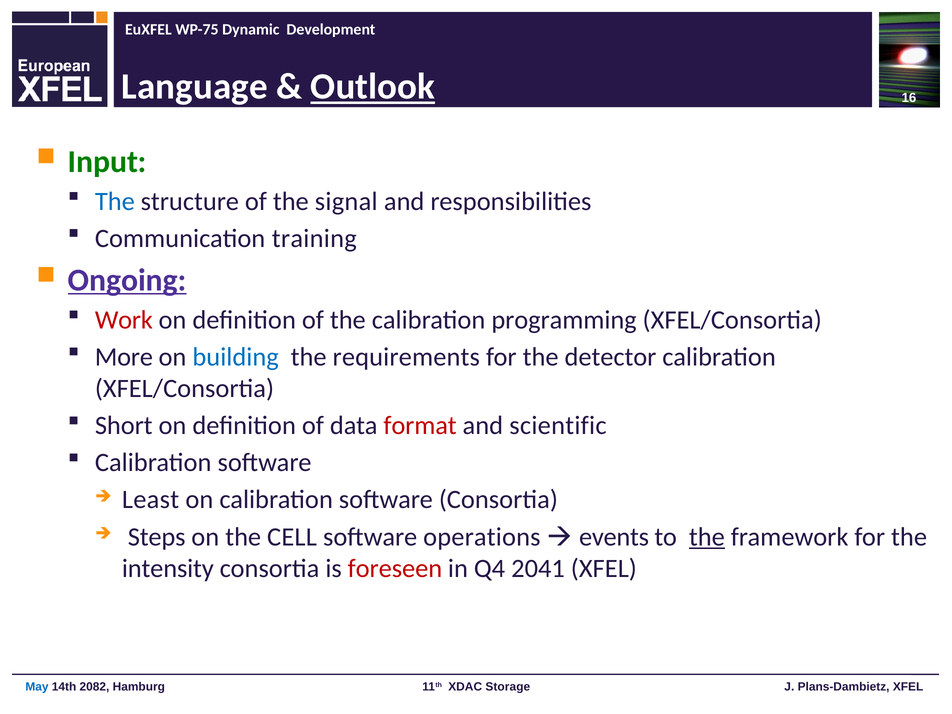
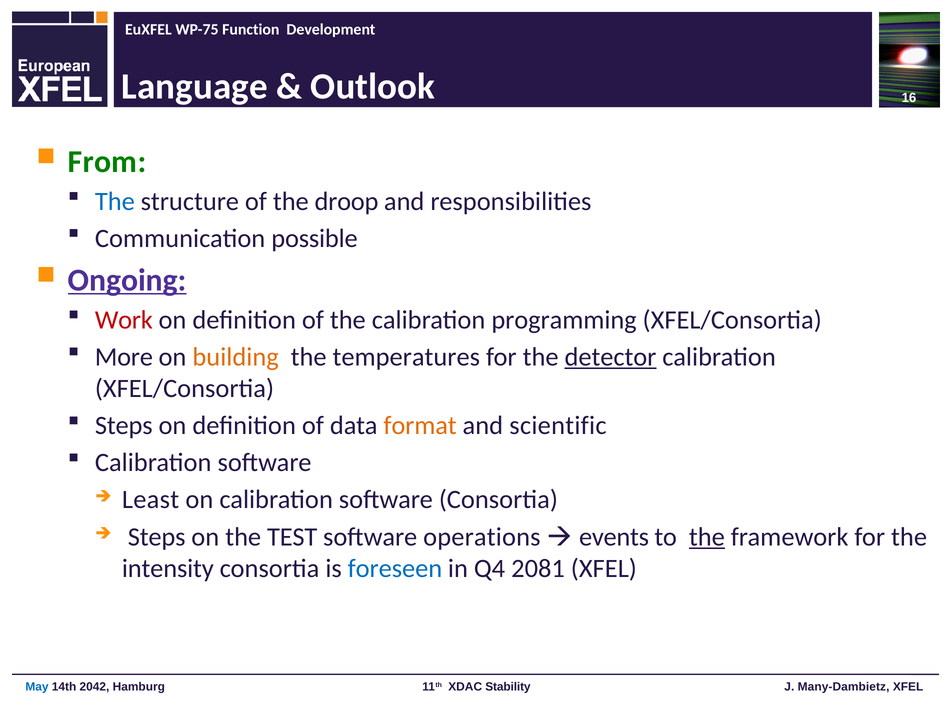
Dynamic: Dynamic -> Function (251, 29)
Outlook underline: present -> none (373, 87)
Input: Input -> From (107, 162)
signal: signal -> droop (347, 201)
training: training -> possible (315, 238)
building colour: blue -> orange (236, 357)
requirements: requirements -> temperatures (406, 357)
detector underline: none -> present (611, 357)
Short: Short -> Steps (124, 426)
format colour: red -> orange (420, 426)
CELL: CELL -> TEST (292, 537)
foreseen colour: red -> blue (395, 569)
2041: 2041 -> 2081 (538, 569)
2082: 2082 -> 2042 (94, 687)
Storage: Storage -> Stability (508, 687)
Plans-Dambietz: Plans-Dambietz -> Many-Dambietz (844, 687)
